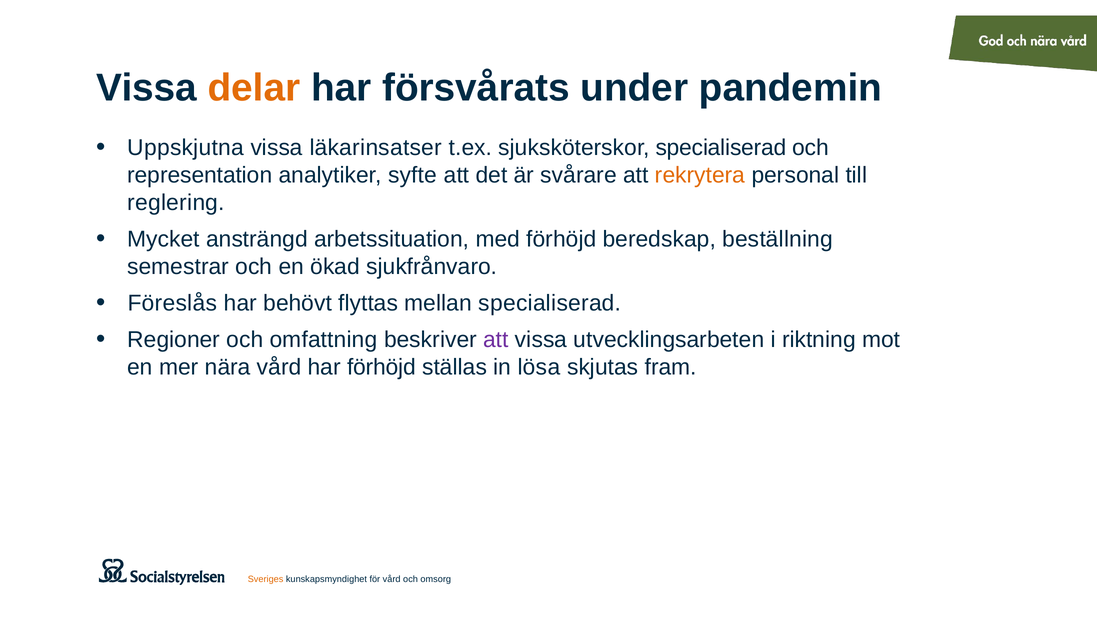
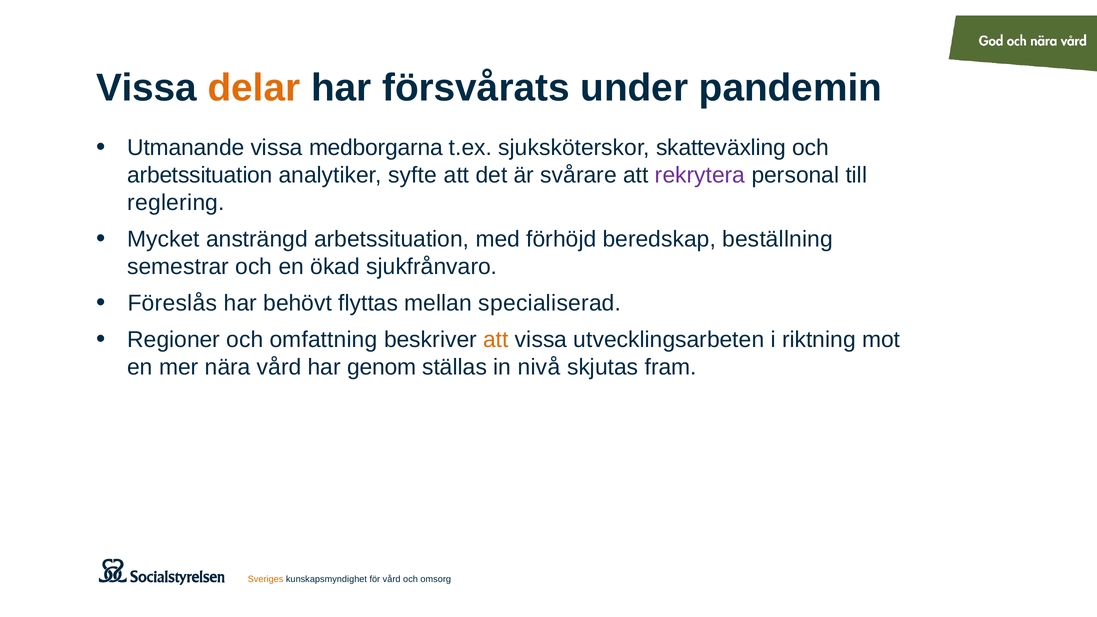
Uppskjutna: Uppskjutna -> Utmanande (186, 148)
läkarinsatser: läkarinsatser -> medborgarna (376, 148)
sjuksköterskor specialiserad: specialiserad -> skatteväxling (721, 148)
representation: representation -> arbetssituation (200, 175)
rekrytera colour: orange -> purple (700, 175)
att colour: purple -> orange (496, 340)
har förhöjd: förhöjd -> genom (382, 367)
lösa: lösa -> nivå (539, 367)
